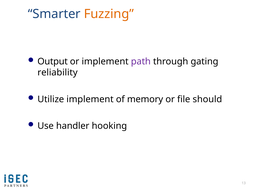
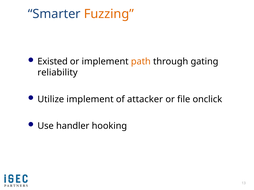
Output: Output -> Existed (53, 62)
path colour: purple -> orange (141, 62)
memory: memory -> attacker (145, 99)
should: should -> onclick (207, 99)
